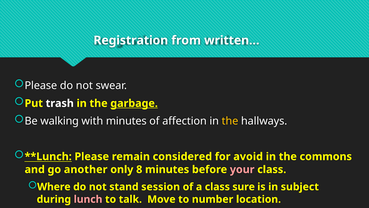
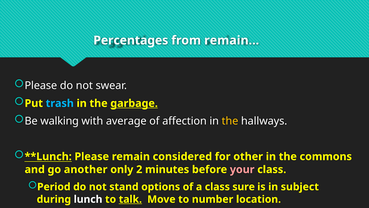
Registration: Registration -> Percentages (131, 40)
written…: written… -> remain… (232, 40)
trash colour: white -> light blue (60, 103)
with minutes: minutes -> average (126, 121)
avoid: avoid -> other (248, 156)
8: 8 -> 2 (139, 169)
Where: Where -> Period (54, 186)
session: session -> options (161, 186)
lunch colour: pink -> white (88, 199)
talk underline: none -> present (130, 199)
